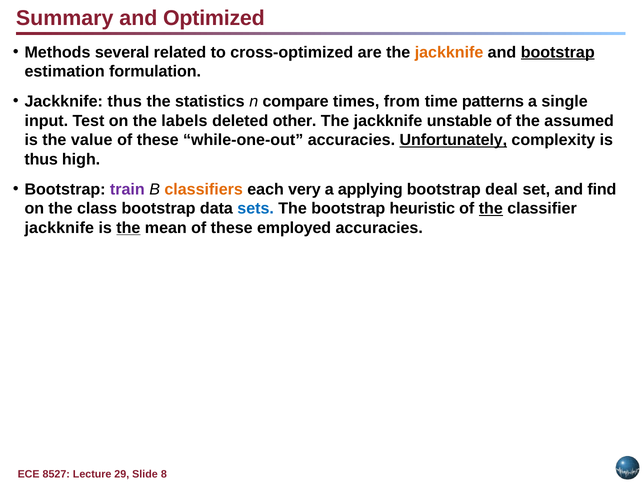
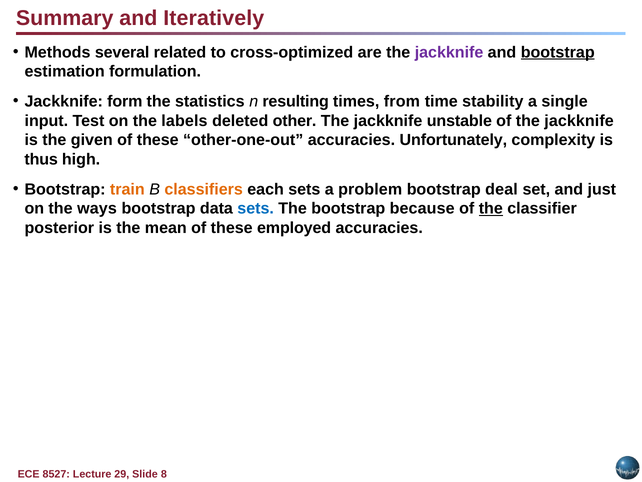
Optimized: Optimized -> Iteratively (214, 18)
jackknife colour: orange -> purple (449, 52)
Jackknife thus: thus -> form (125, 101)
compare: compare -> resulting (296, 101)
patterns: patterns -> stability (493, 101)
of the assumed: assumed -> jackknife (579, 121)
value: value -> given (92, 140)
while-one-out: while-one-out -> other-one-out (243, 140)
Unfortunately underline: present -> none (453, 140)
train colour: purple -> orange (127, 189)
each very: very -> sets (304, 189)
applying: applying -> problem (370, 189)
find: find -> just (602, 189)
class: class -> ways (97, 208)
heuristic: heuristic -> because (422, 208)
jackknife: jackknife -> posterior (59, 228)
the underline: present -> none (128, 228)
